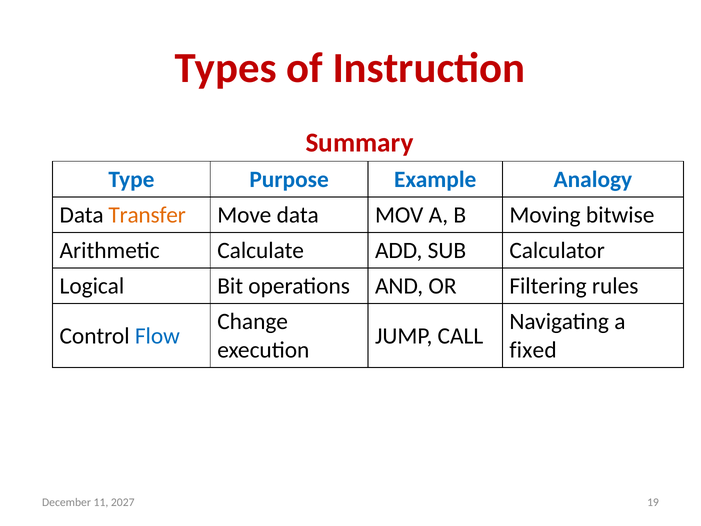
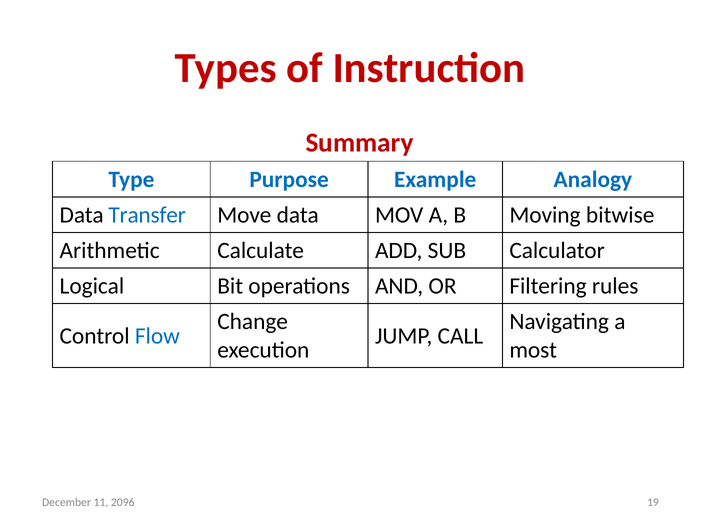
Transfer colour: orange -> blue (147, 215)
fixed: fixed -> most (533, 350)
2027: 2027 -> 2096 (123, 502)
